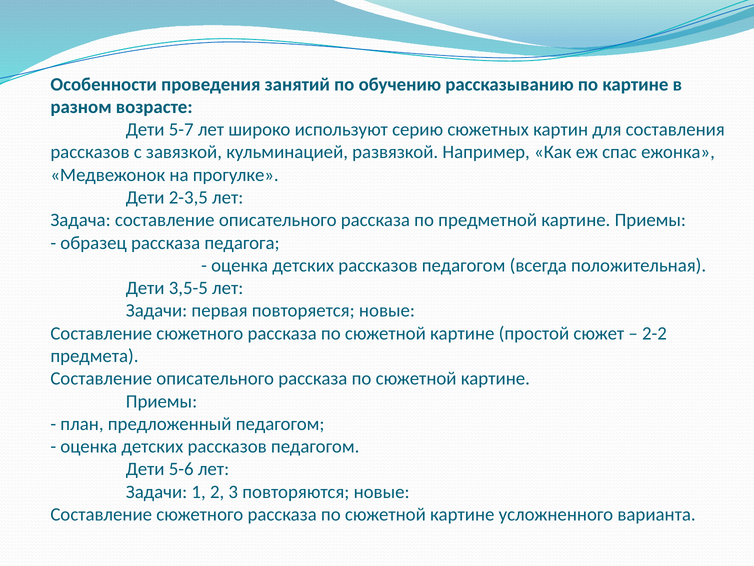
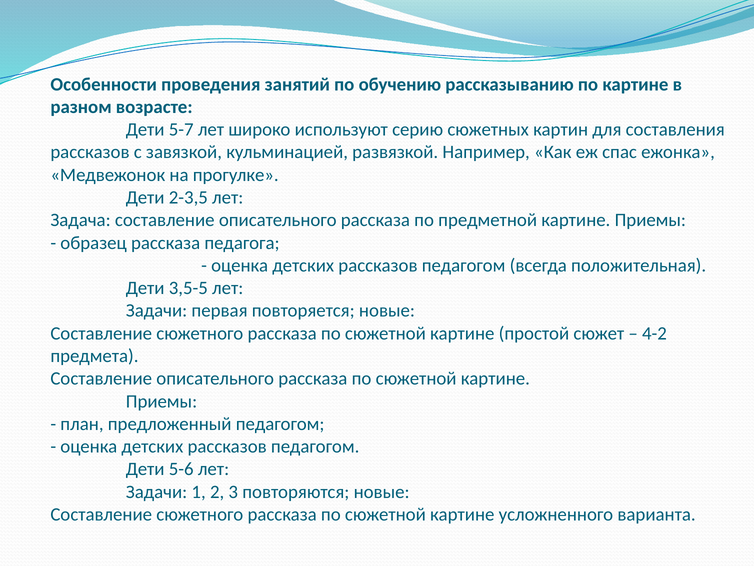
2-2: 2-2 -> 4-2 (654, 333)
